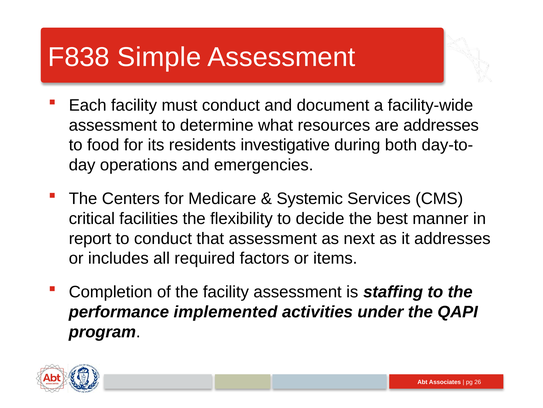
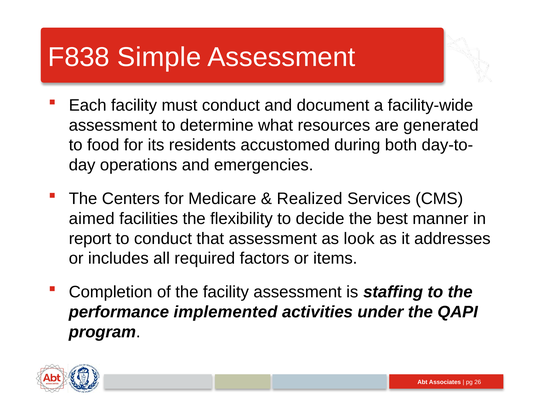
are addresses: addresses -> generated (441, 125)
investigative: investigative -> accustomed (285, 145)
Systemic: Systemic -> Realized (310, 198)
critical: critical -> aimed (92, 218)
next: next -> look (359, 238)
